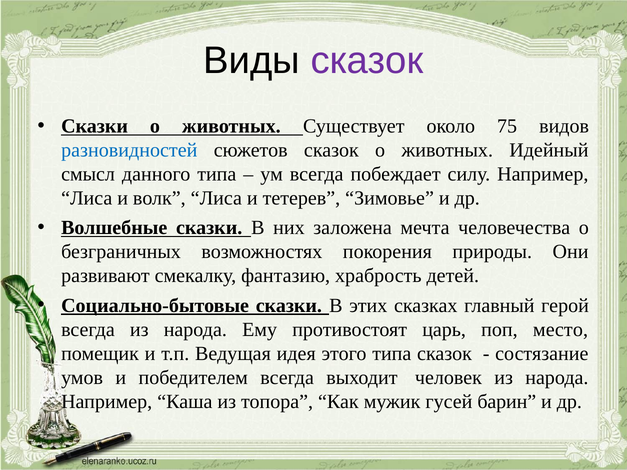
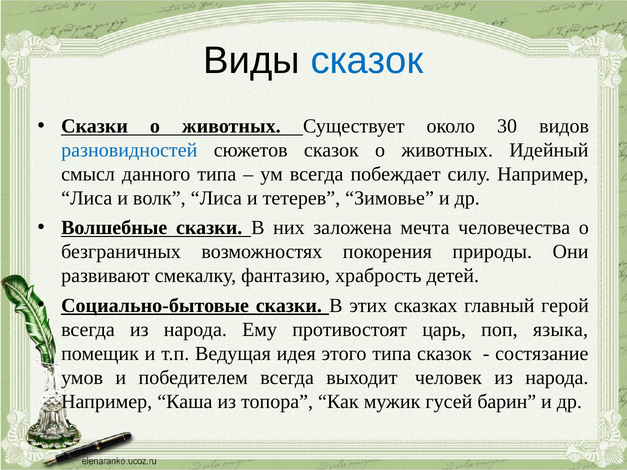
сказок colour: purple -> blue (367, 61)
75: 75 -> 30 (507, 126)
место: место -> языка (561, 330)
